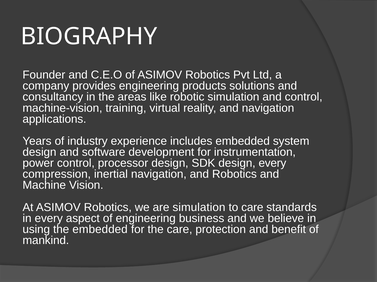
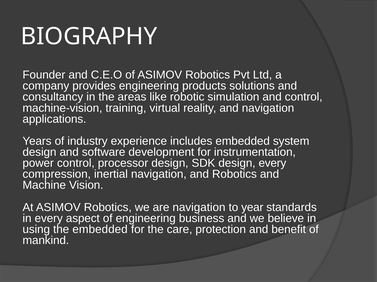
are simulation: simulation -> navigation (199, 208)
to care: care -> year (252, 208)
